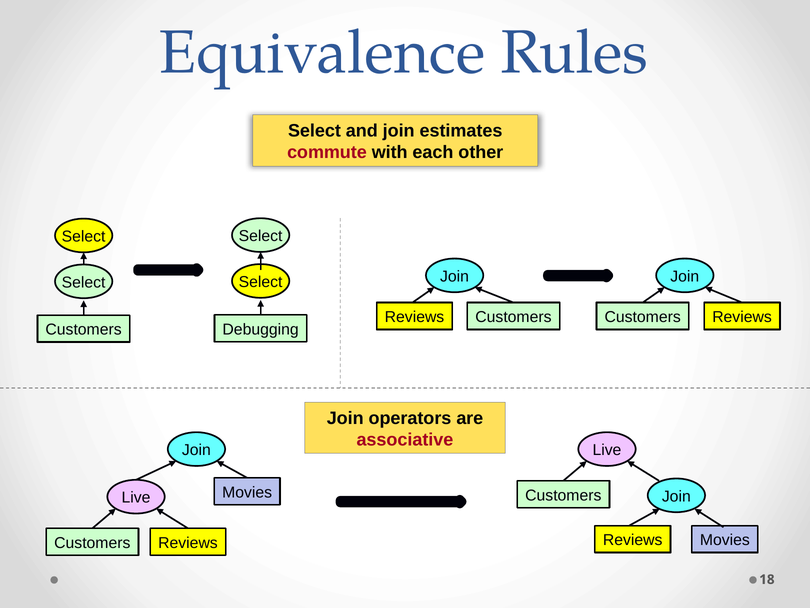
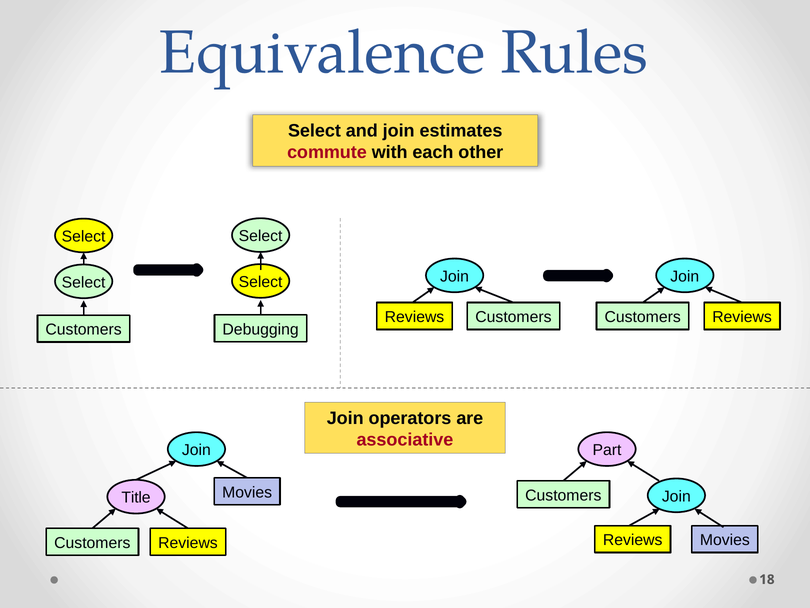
Live: Live -> Part (607, 450)
Live: Live -> Title (136, 497)
